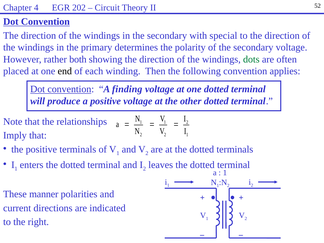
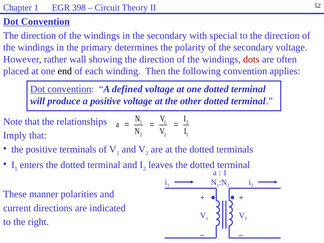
Chapter 4: 4 -> 1 (36, 8)
202: 202 -> 398 (79, 8)
both: both -> wall (78, 59)
dots colour: green -> red (251, 59)
finding: finding -> defined (127, 89)
